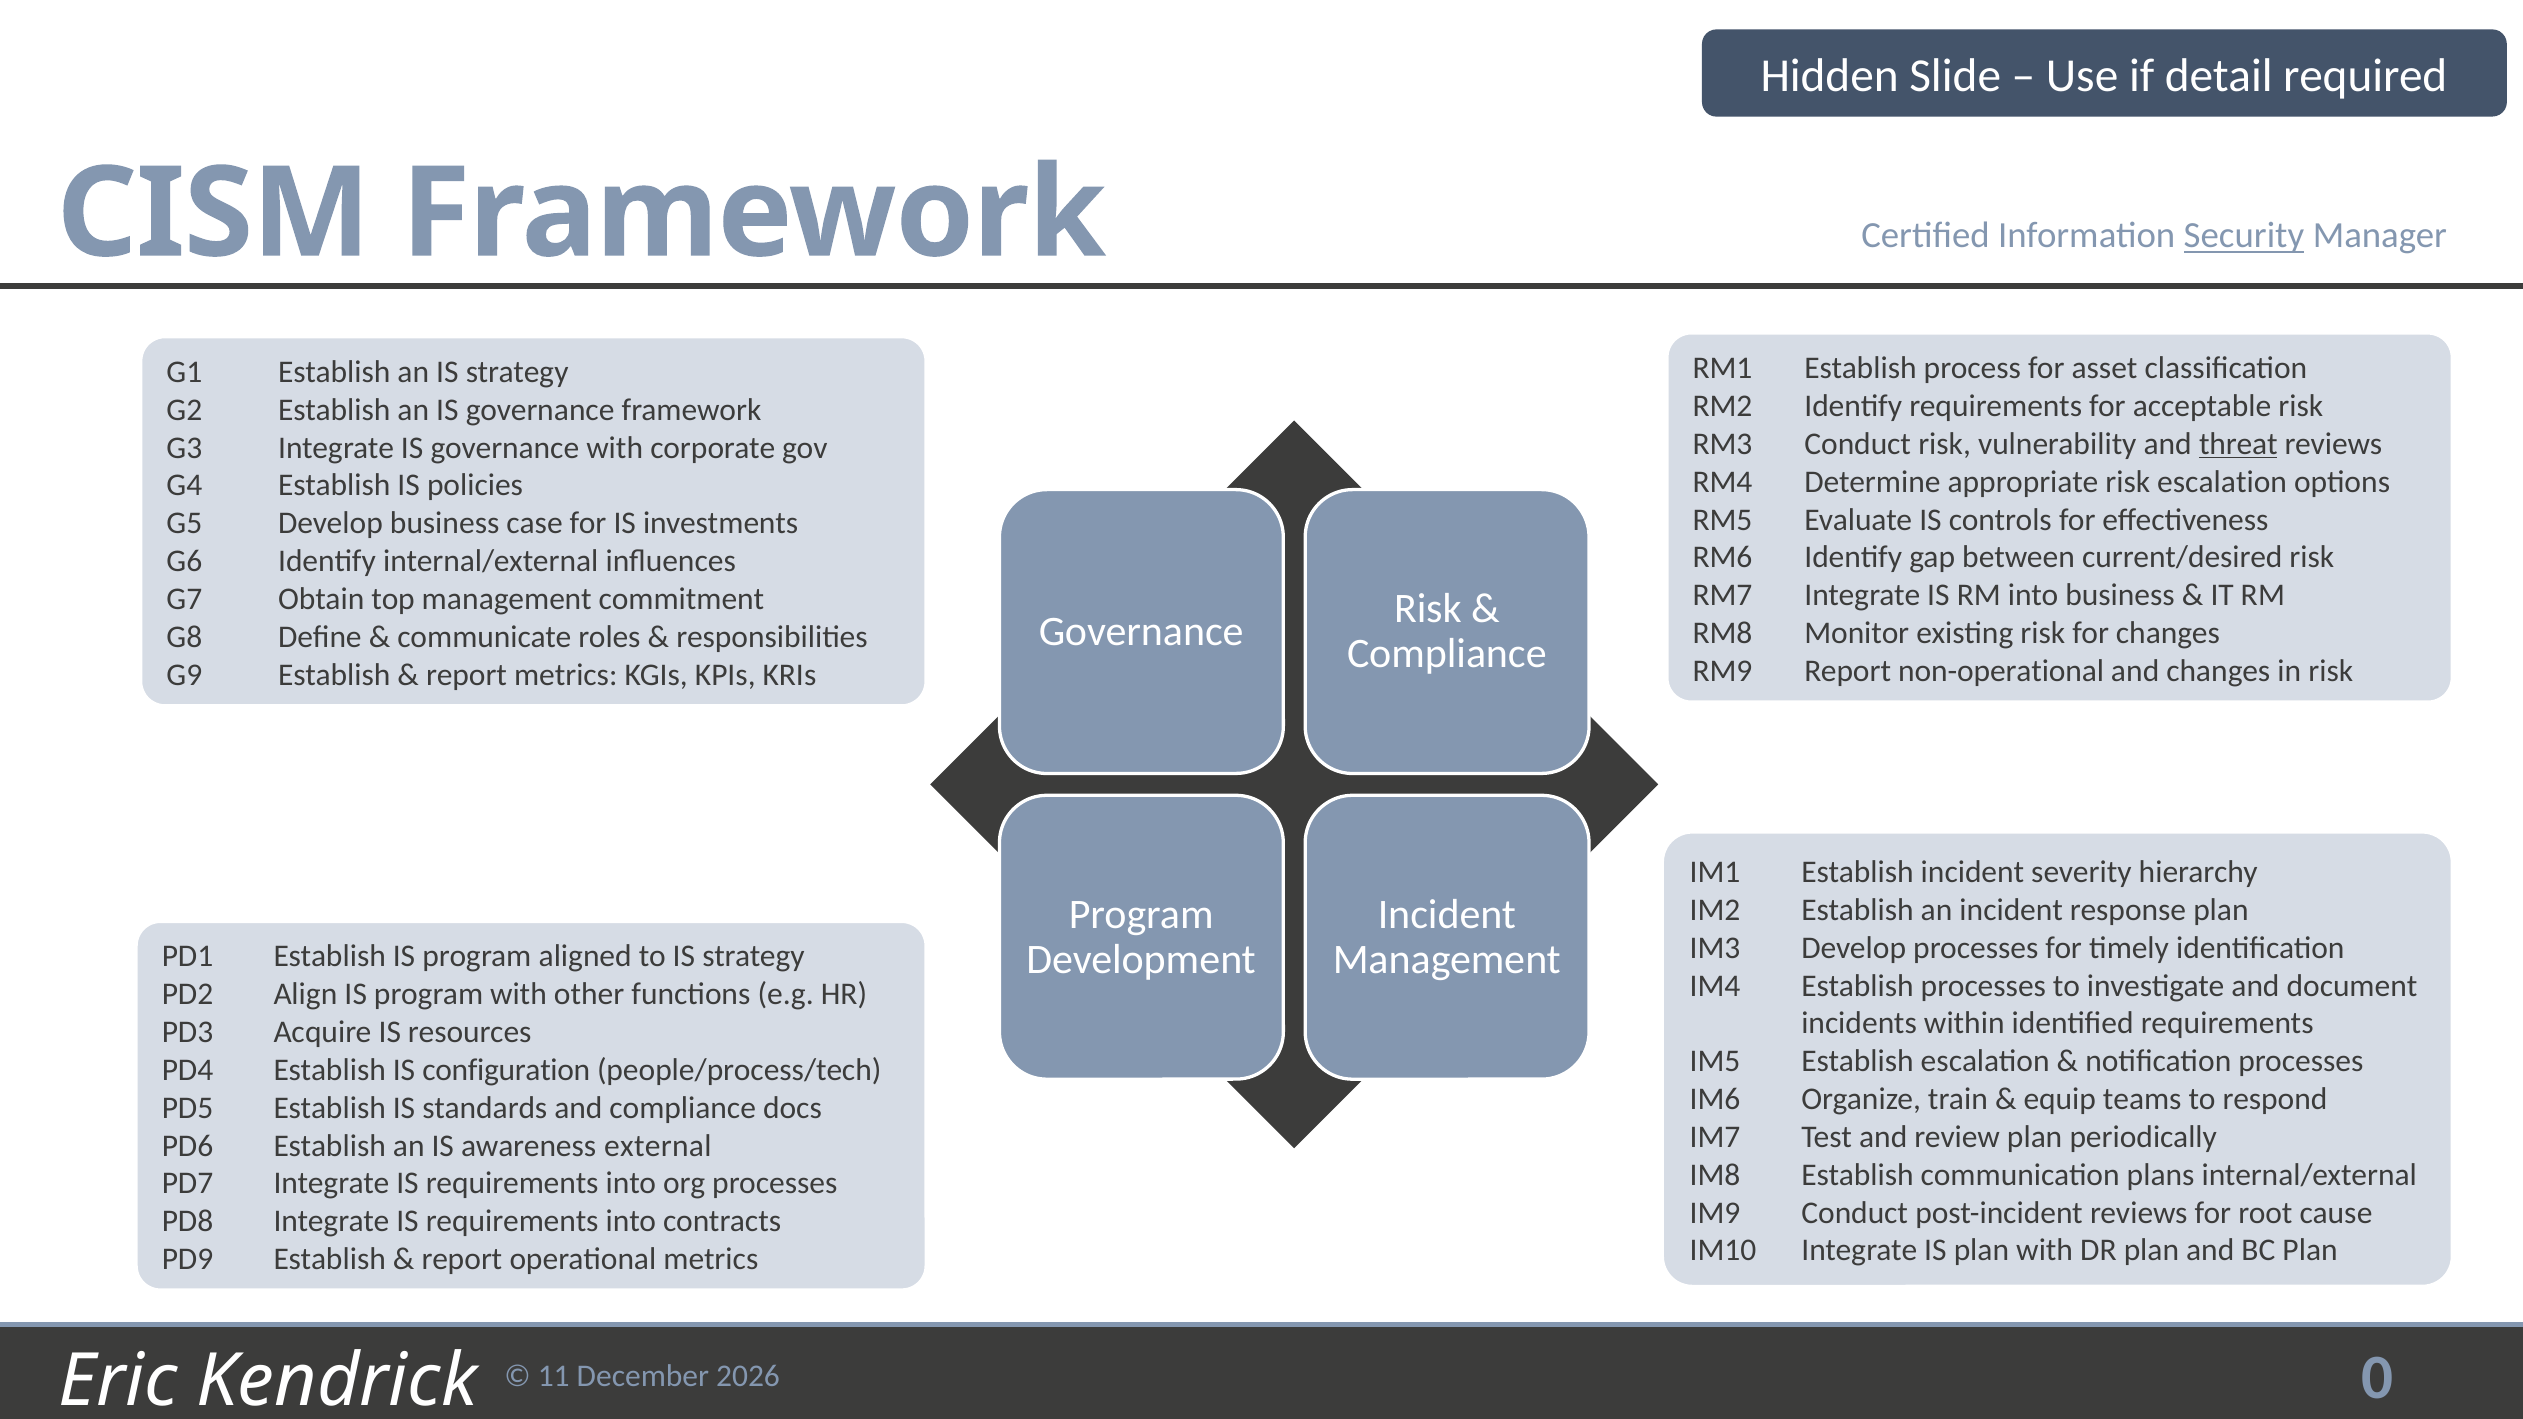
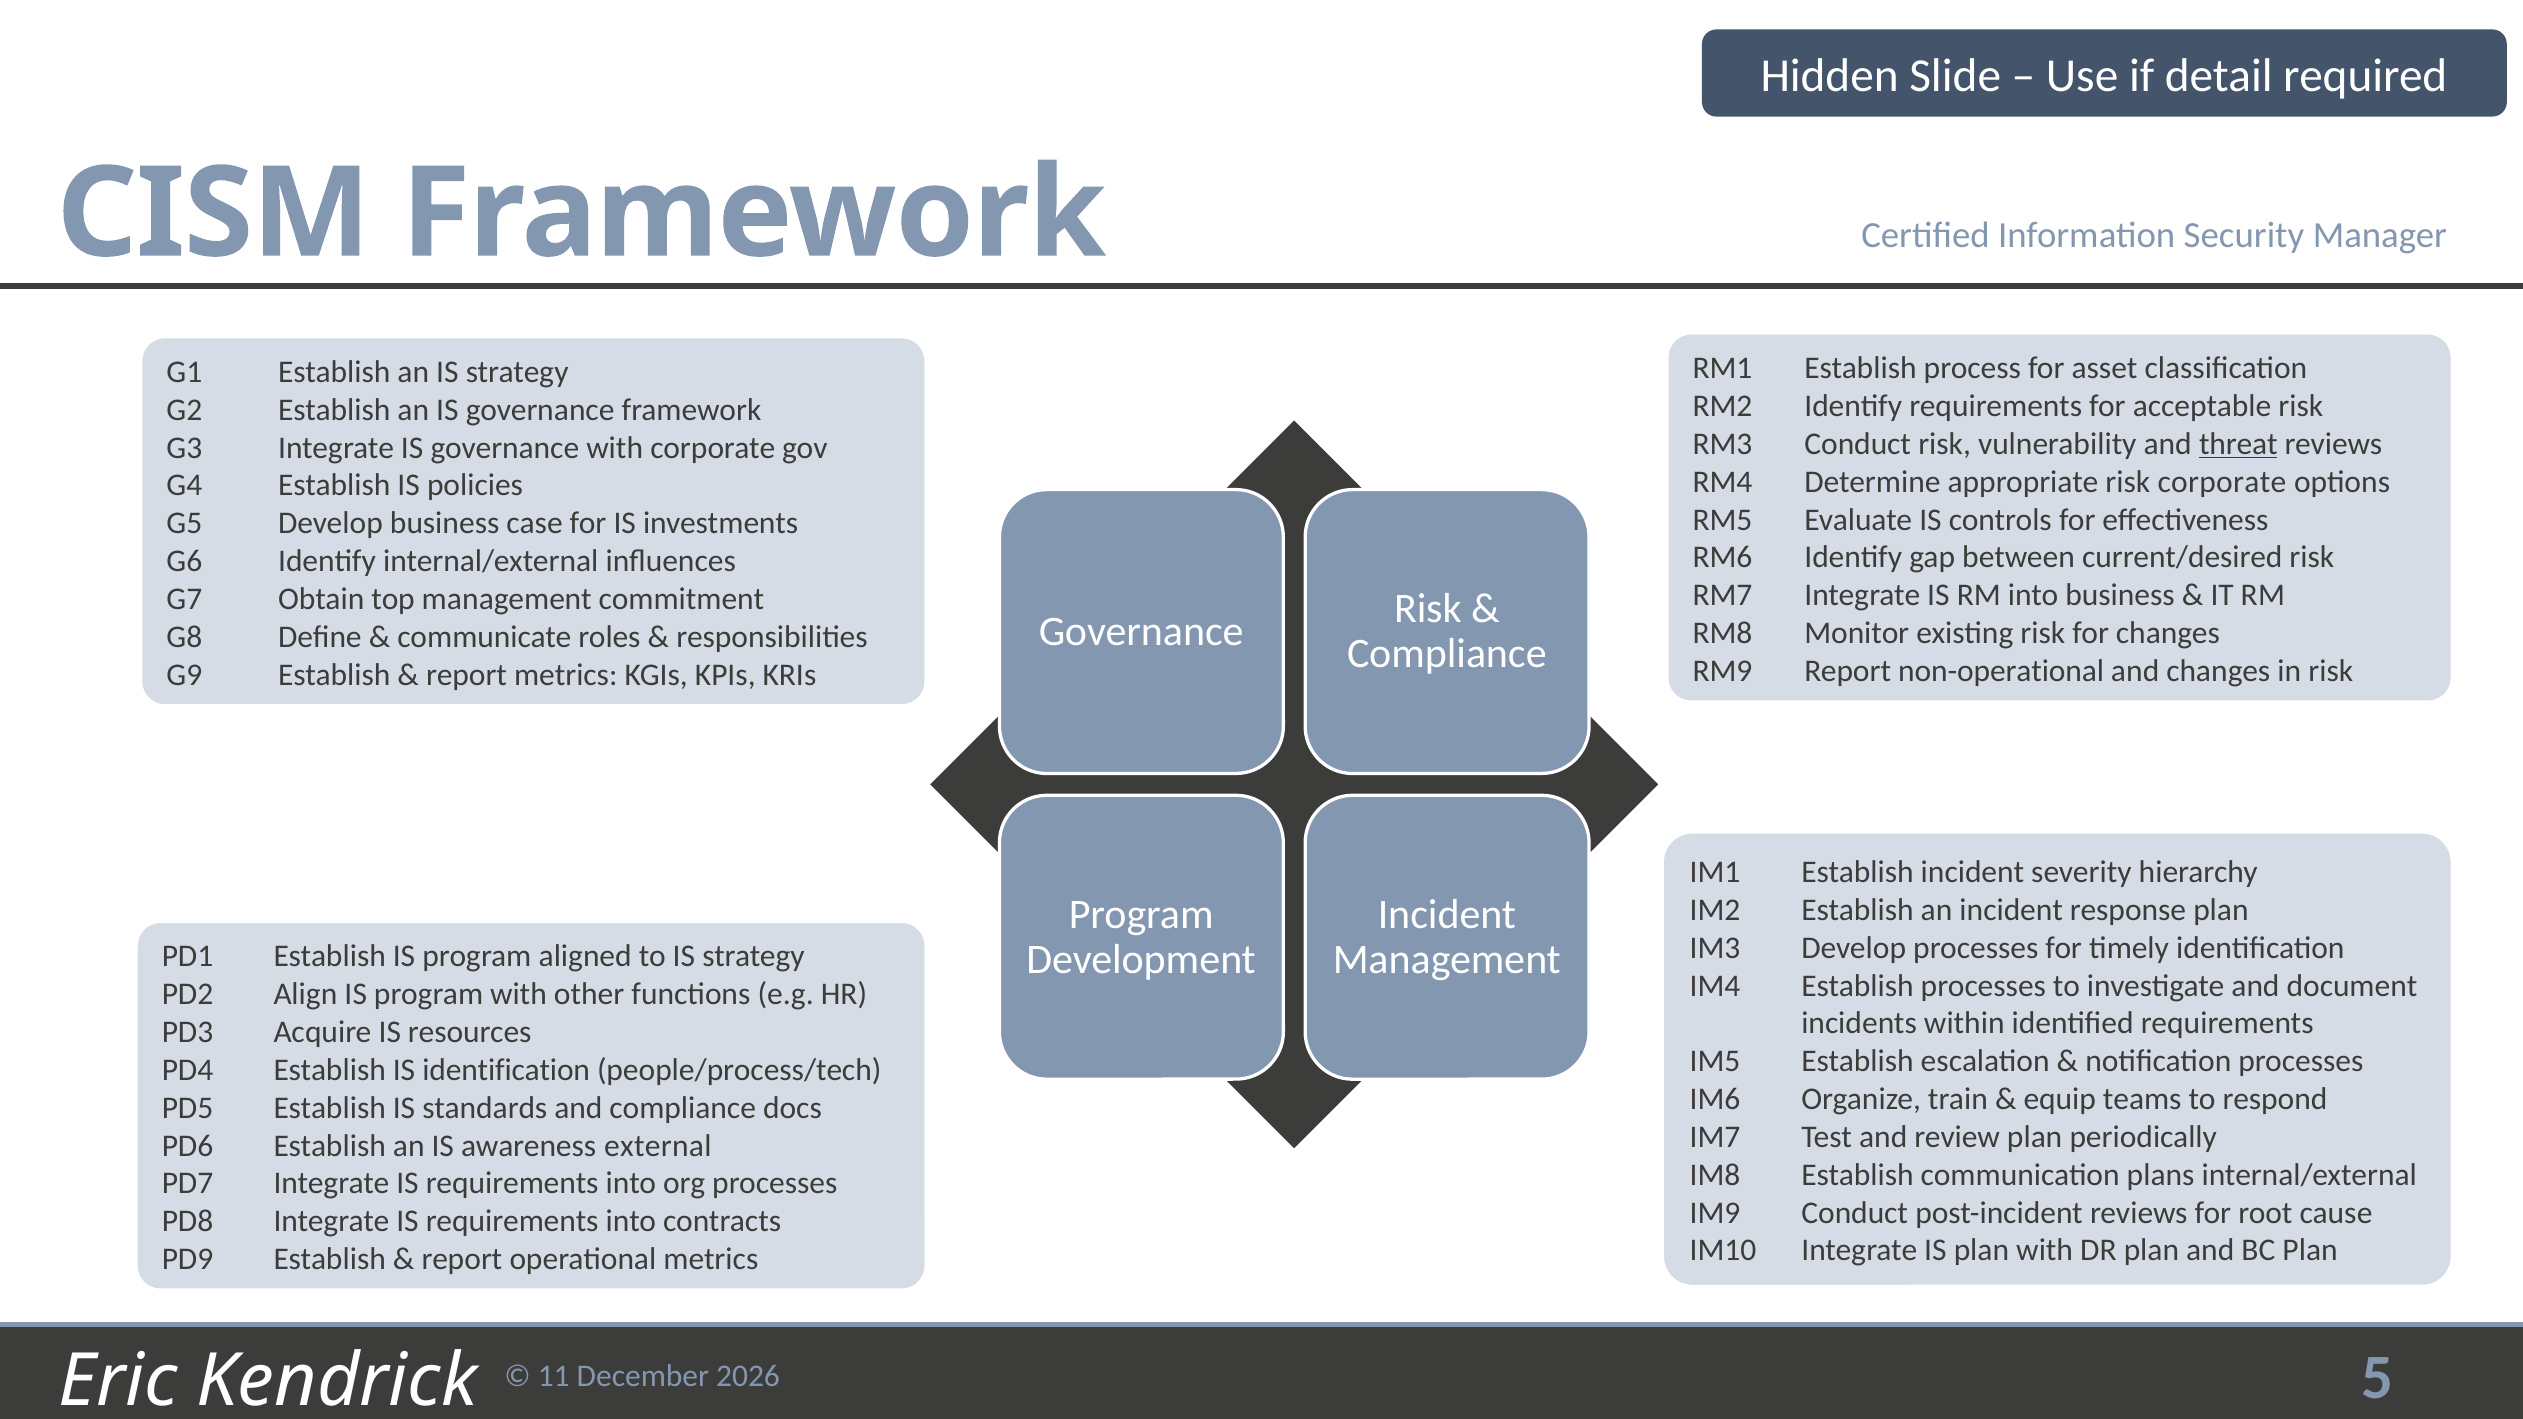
Security underline: present -> none (2244, 236)
risk escalation: escalation -> corporate (2222, 482)
IS configuration: configuration -> identification (506, 1070)
0: 0 -> 5 (2377, 1378)
